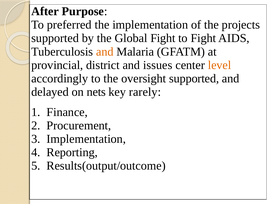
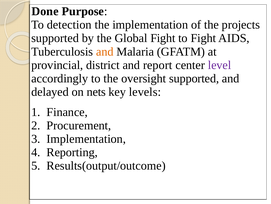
After: After -> Done (45, 11)
preferred: preferred -> detection (69, 25)
issues: issues -> report (158, 65)
level colour: orange -> purple (220, 65)
rarely: rarely -> levels (145, 92)
